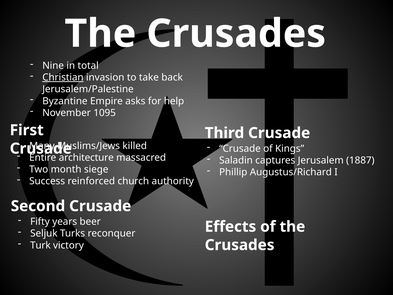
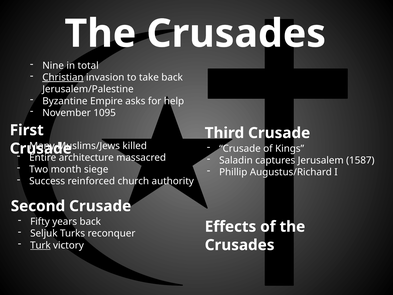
1887: 1887 -> 1587 (360, 160)
years beer: beer -> back (90, 222)
Turk underline: none -> present (40, 245)
